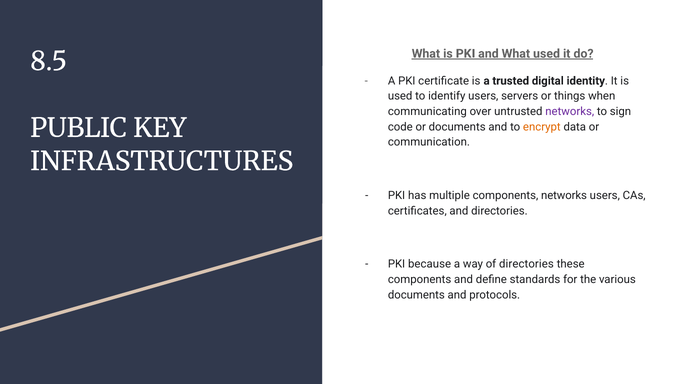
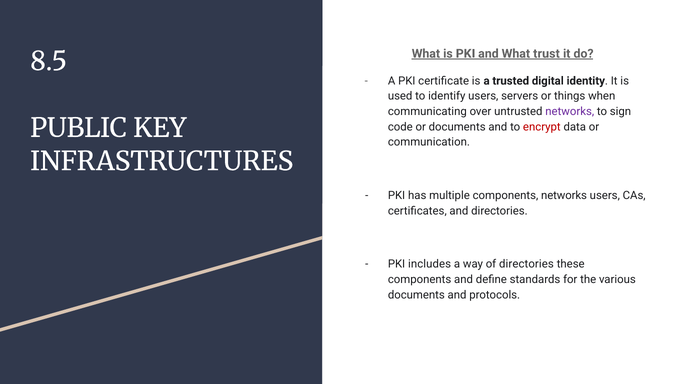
What used: used -> trust (546, 54)
encrypt colour: orange -> red (542, 127)
because: because -> includes (430, 264)
